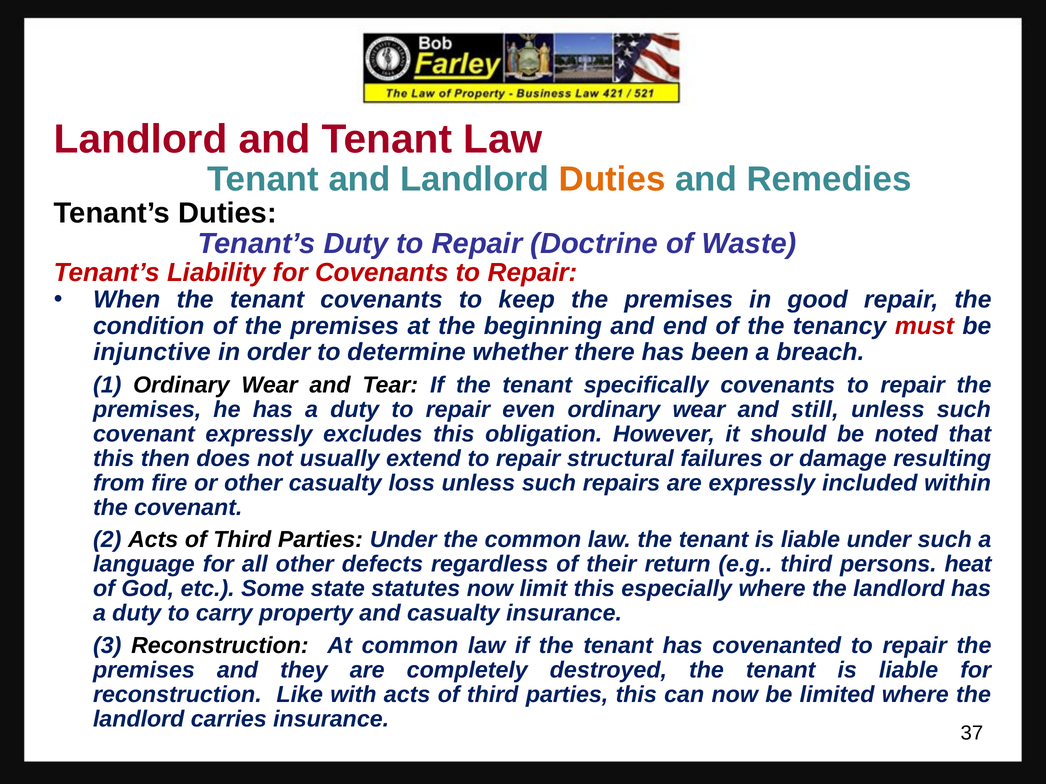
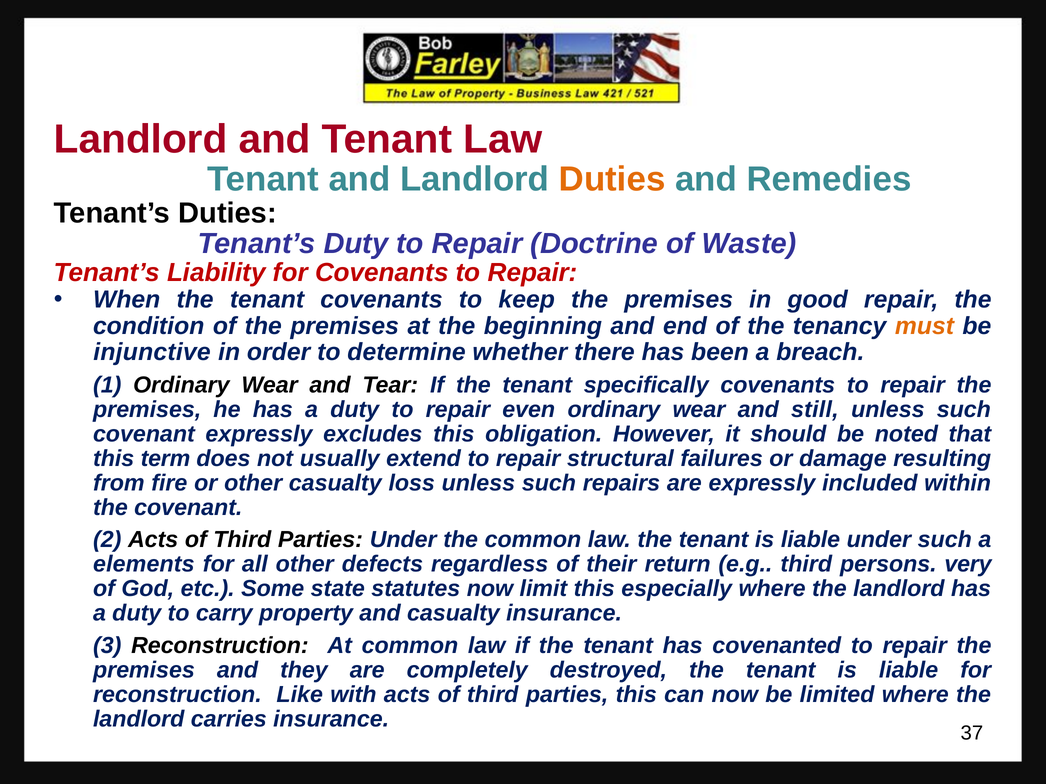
must colour: red -> orange (924, 326)
then: then -> term (165, 459)
language: language -> elements (144, 565)
heat: heat -> very (968, 565)
